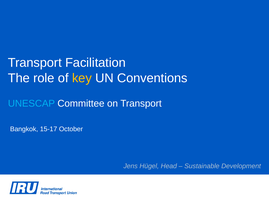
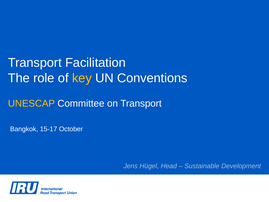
UNESCAP colour: light blue -> yellow (31, 103)
